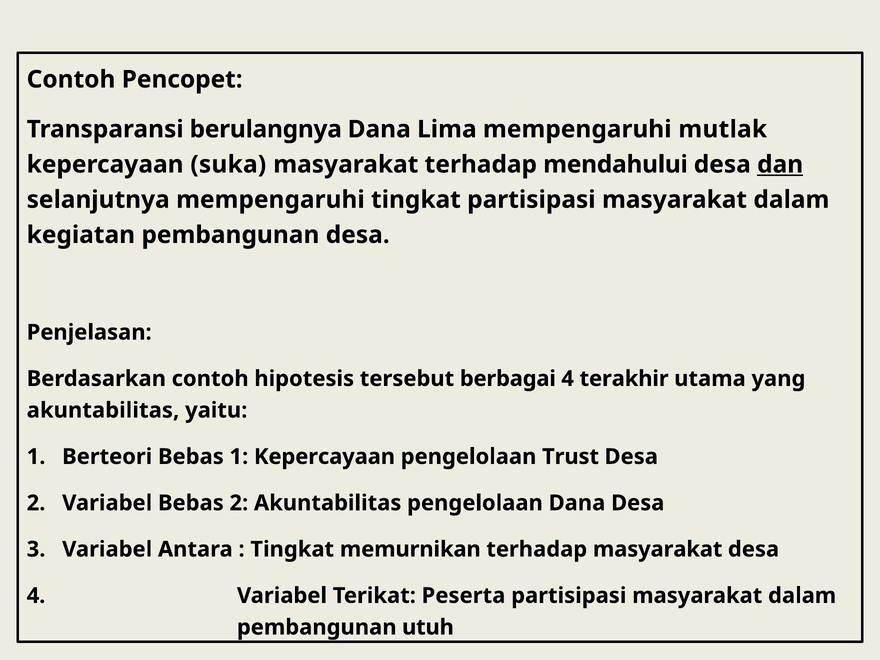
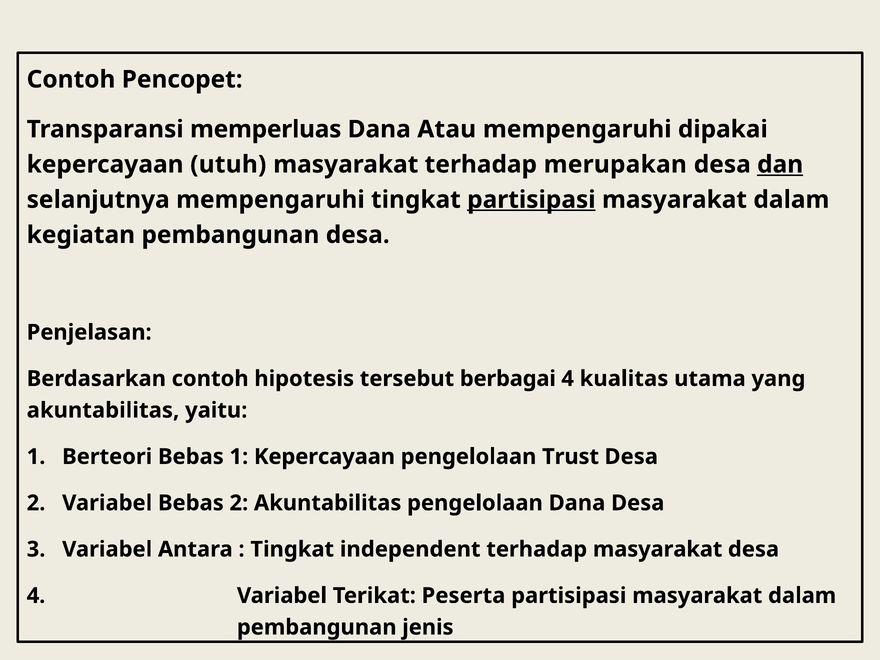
berulangnya: berulangnya -> memperluas (266, 129)
Lima: Lima -> Atau (447, 129)
mutlak: mutlak -> dipakai (723, 129)
suka: suka -> utuh (228, 164)
mendahului: mendahului -> merupakan (615, 164)
partisipasi underline: none -> present (531, 200)
terakhir: terakhir -> kualitas (624, 379)
memurnikan: memurnikan -> independent (410, 549)
utuh: utuh -> jenis (428, 627)
